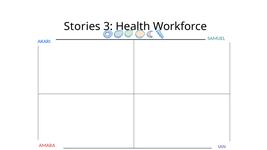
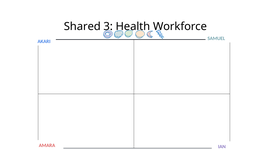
Stories: Stories -> Shared (82, 26)
